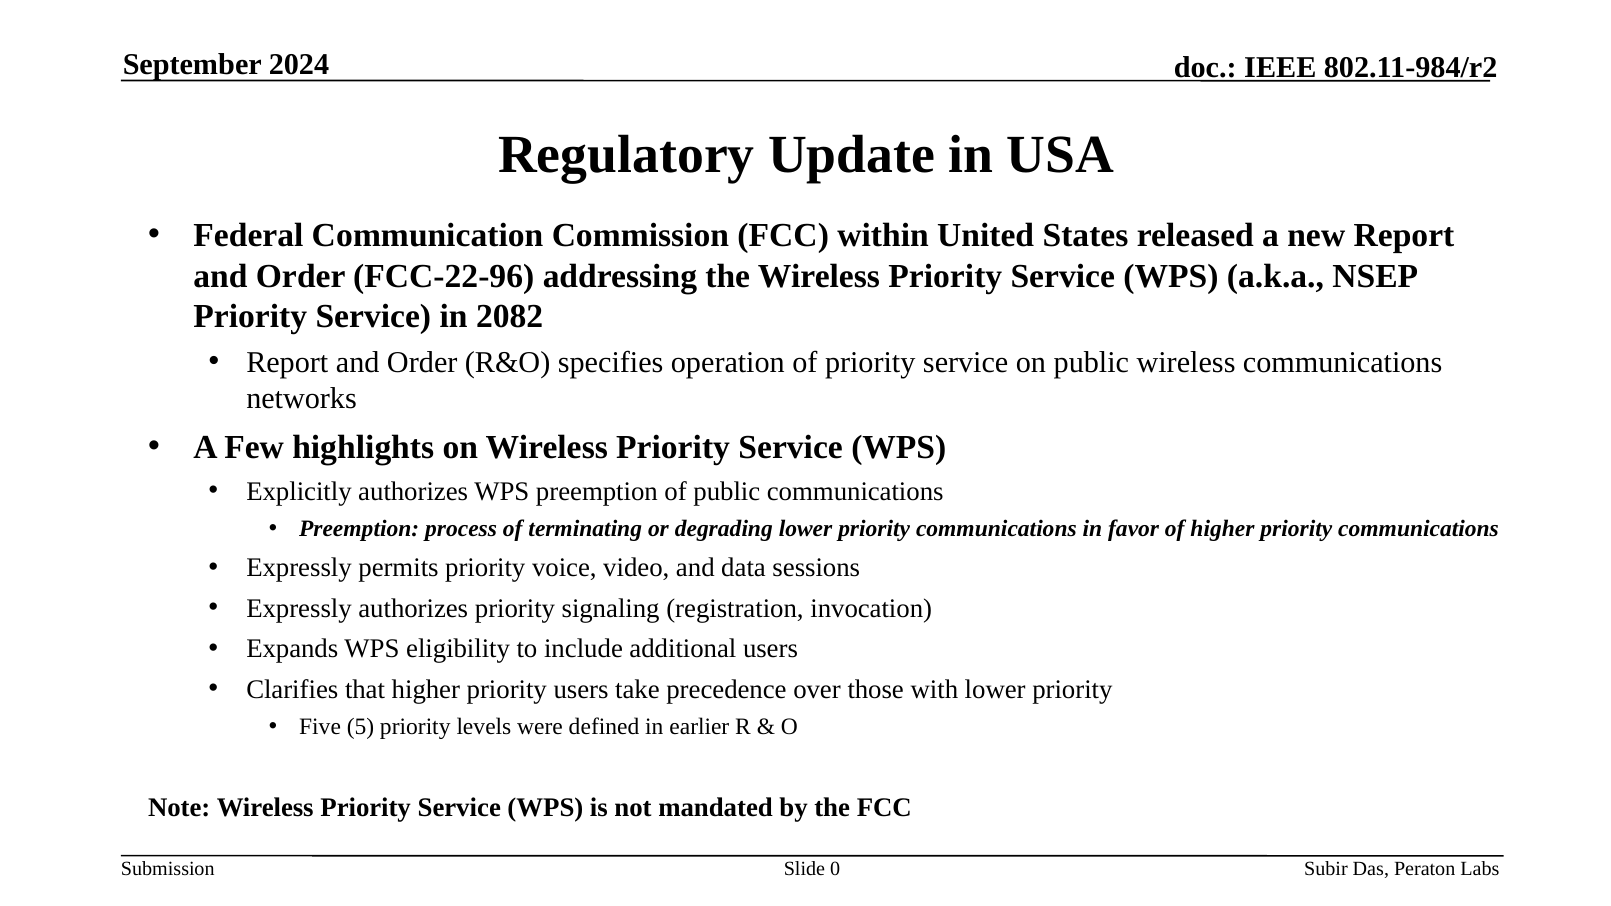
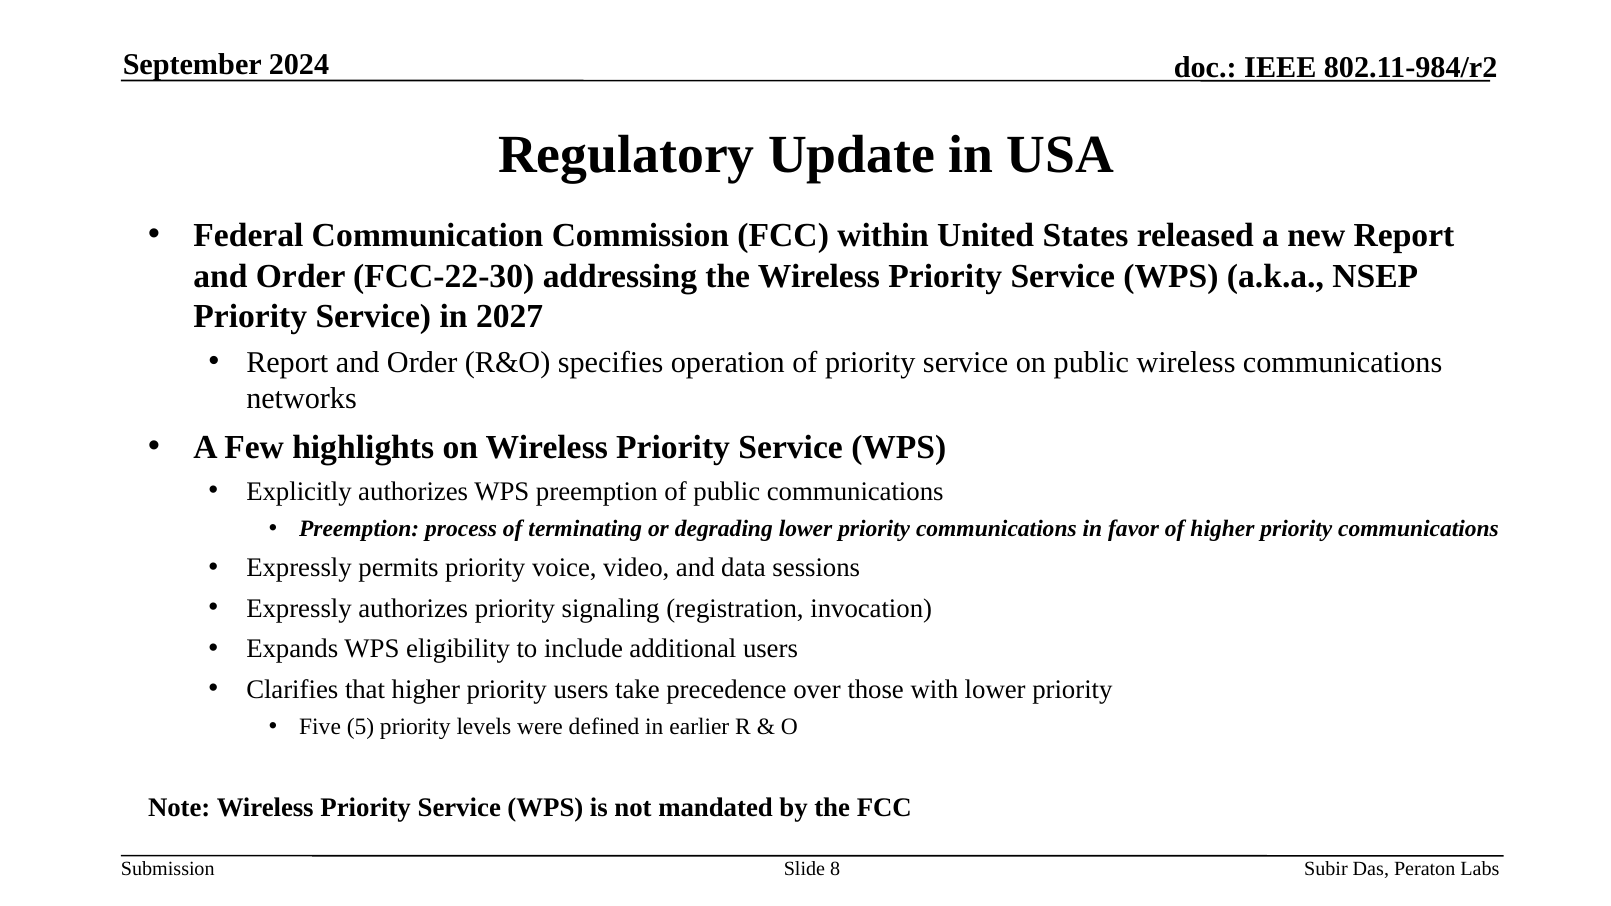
FCC-22-96: FCC-22-96 -> FCC-22-30 (444, 276)
2082: 2082 -> 2027 (510, 316)
0: 0 -> 8 (835, 869)
